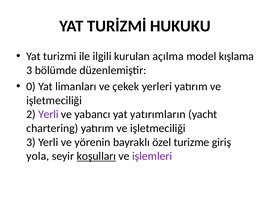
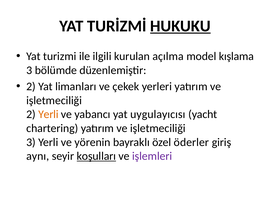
HUKUKU underline: none -> present (180, 26)
0: 0 -> 2 (31, 87)
Yerli colour: purple -> orange (48, 115)
yatırımların: yatırımların -> uygulayıcısı (158, 115)
turizme: turizme -> öderler (191, 143)
yola: yola -> aynı (38, 156)
